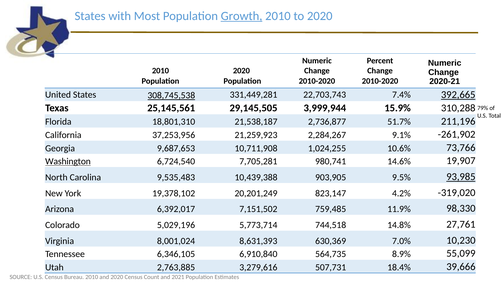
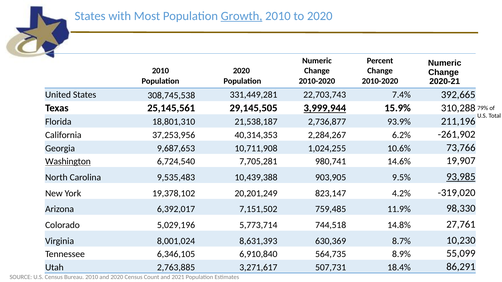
308,745,538 underline: present -> none (171, 96)
392,665 underline: present -> none (458, 95)
3,999,944 underline: none -> present (325, 108)
51.7%: 51.7% -> 93.9% (399, 122)
21,259,923: 21,259,923 -> 40,314,353 (256, 135)
9.1%: 9.1% -> 6.2% (401, 135)
7.0%: 7.0% -> 8.7% (401, 241)
3,279,616: 3,279,616 -> 3,271,617 (258, 268)
39,666: 39,666 -> 86,291 (461, 267)
